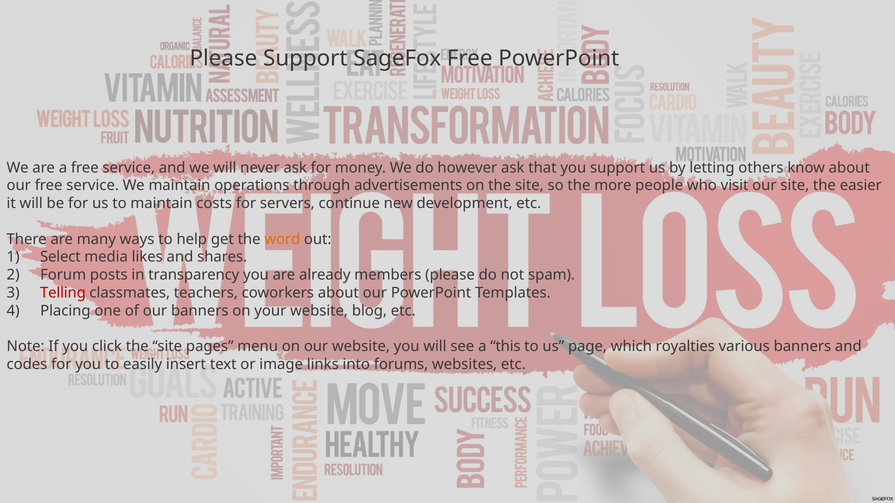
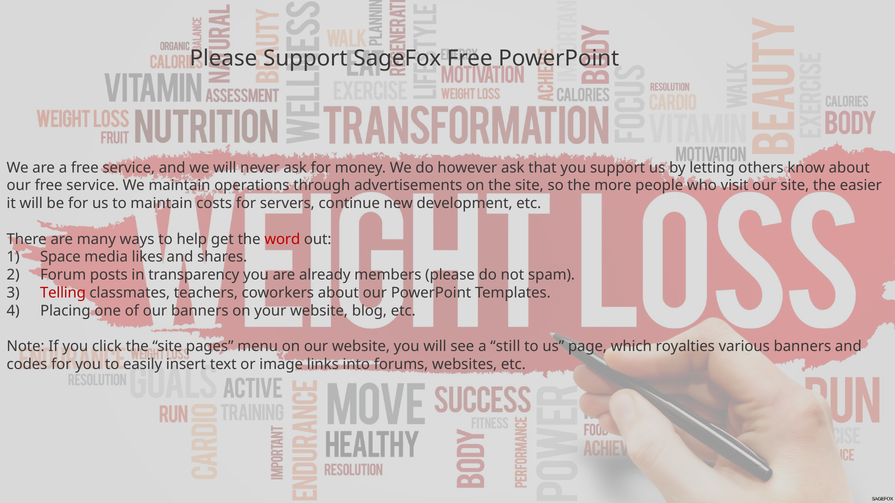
word colour: orange -> red (282, 239)
Select: Select -> Space (60, 257)
this: this -> still (505, 347)
